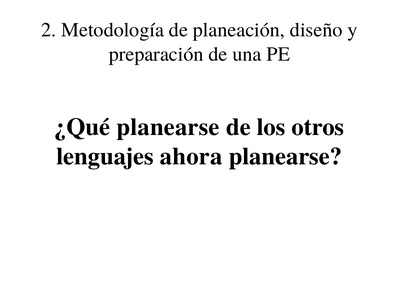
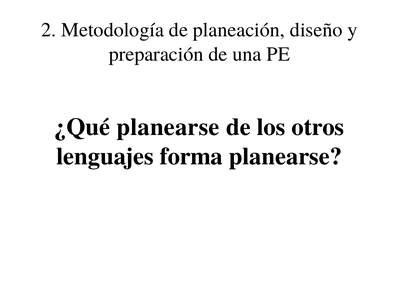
ahora: ahora -> forma (191, 157)
